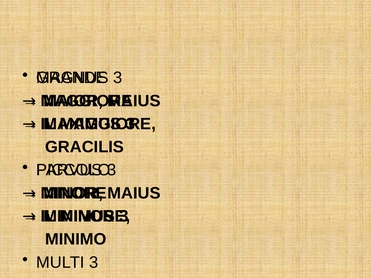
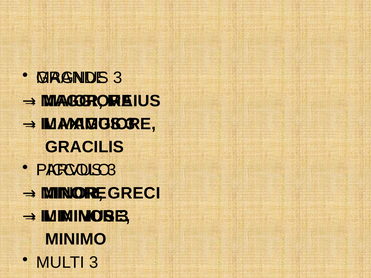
MAIUS: MAIUS -> GRECI (134, 193)
